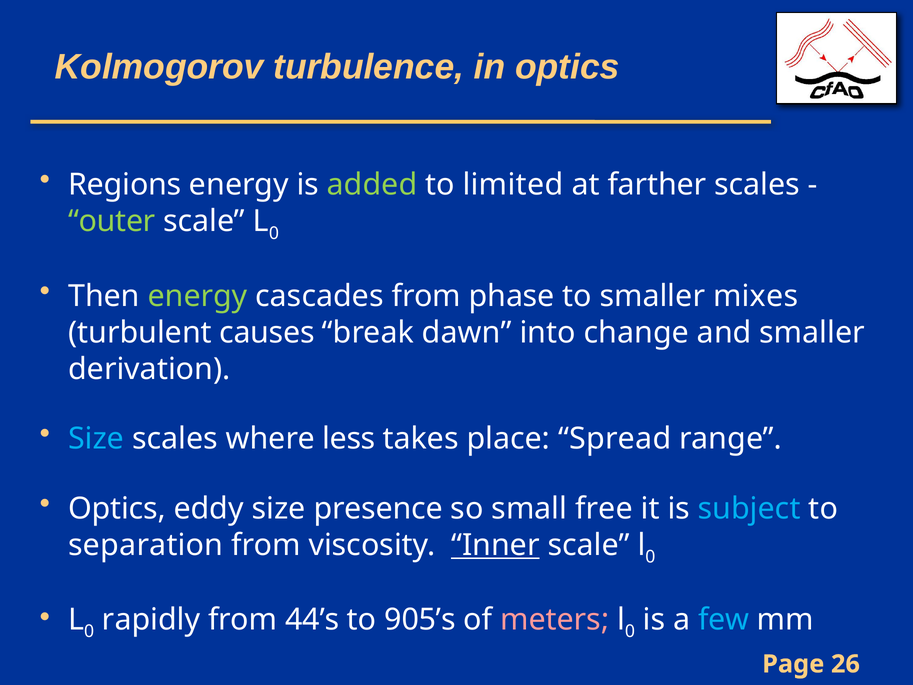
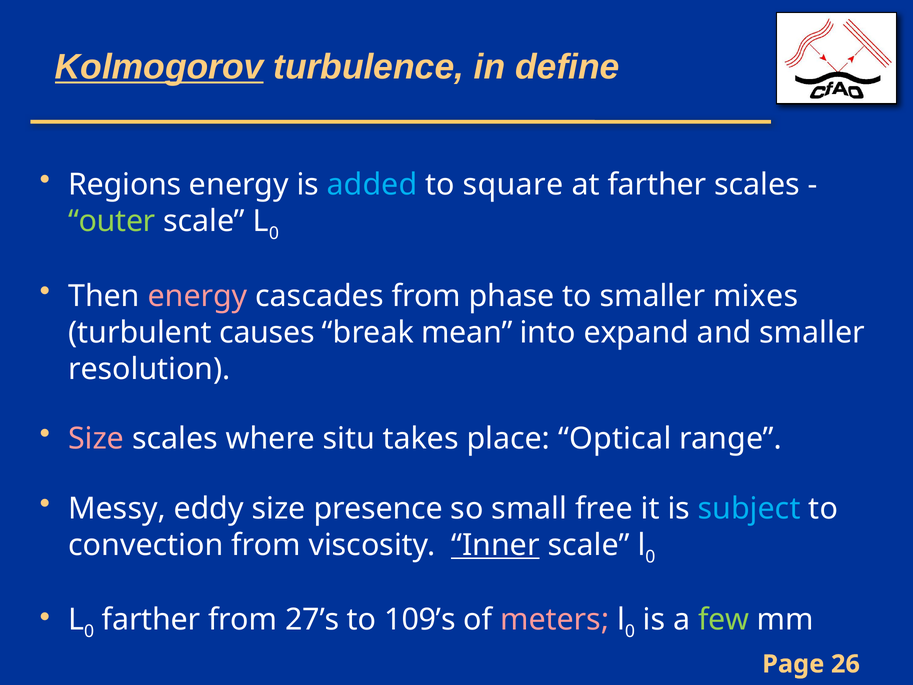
Kolmogorov underline: none -> present (159, 67)
in optics: optics -> define (567, 67)
added colour: light green -> light blue (372, 185)
limited: limited -> square (513, 185)
energy colour: light green -> pink (198, 296)
dawn: dawn -> mean (467, 333)
change: change -> expand (636, 333)
derivation: derivation -> resolution (149, 369)
Size colour: light blue -> pink (96, 439)
less: less -> situ (349, 439)
Spread: Spread -> Optical (615, 439)
Optics: Optics -> Messy (117, 508)
separation: separation -> convection (146, 545)
rapidly: rapidly -> farther (151, 620)
44’s: 44’s -> 27’s (312, 620)
905’s: 905’s -> 109’s (420, 620)
few colour: light blue -> light green (724, 620)
